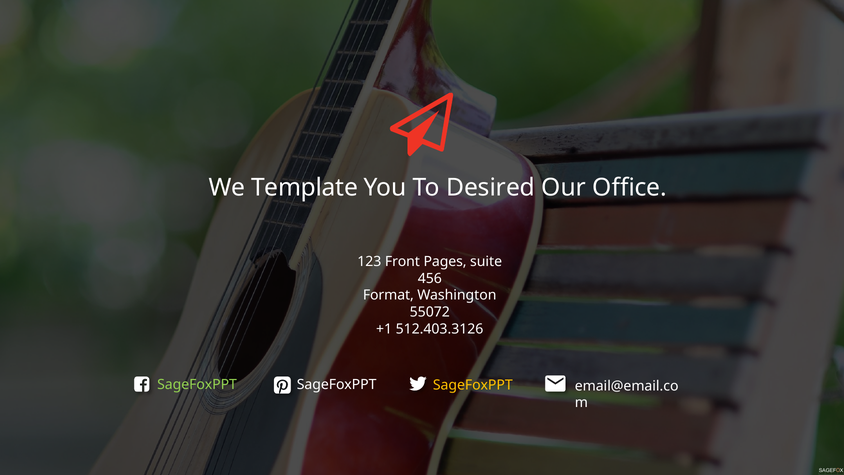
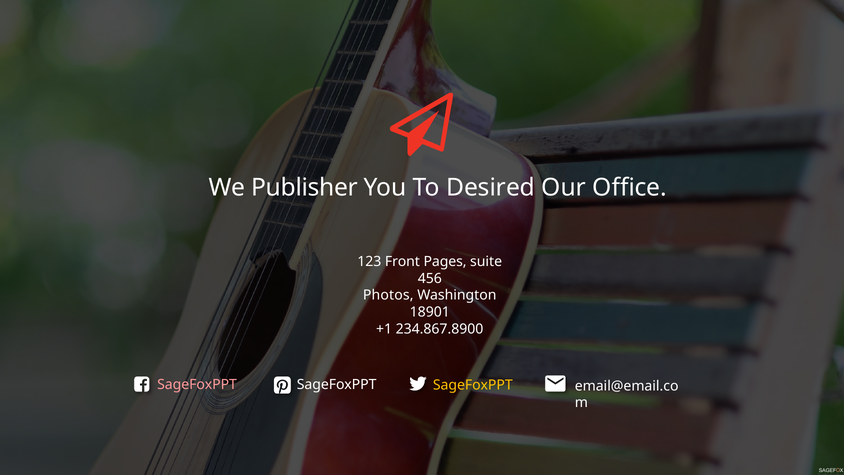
Template: Template -> Publisher (305, 188)
Format: Format -> Photos (388, 295)
55072: 55072 -> 18901 (430, 312)
512.403.3126: 512.403.3126 -> 234.867.8900 (439, 329)
SageFoxPPT colour: light green -> pink (197, 384)
